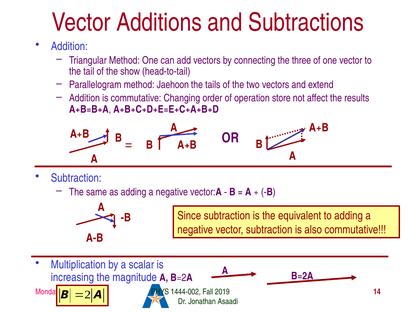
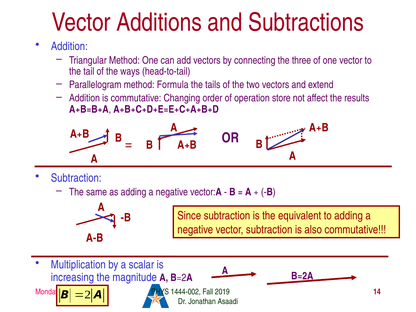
show: show -> ways (130, 72)
Jaehoon: Jaehoon -> Formula (173, 85)
